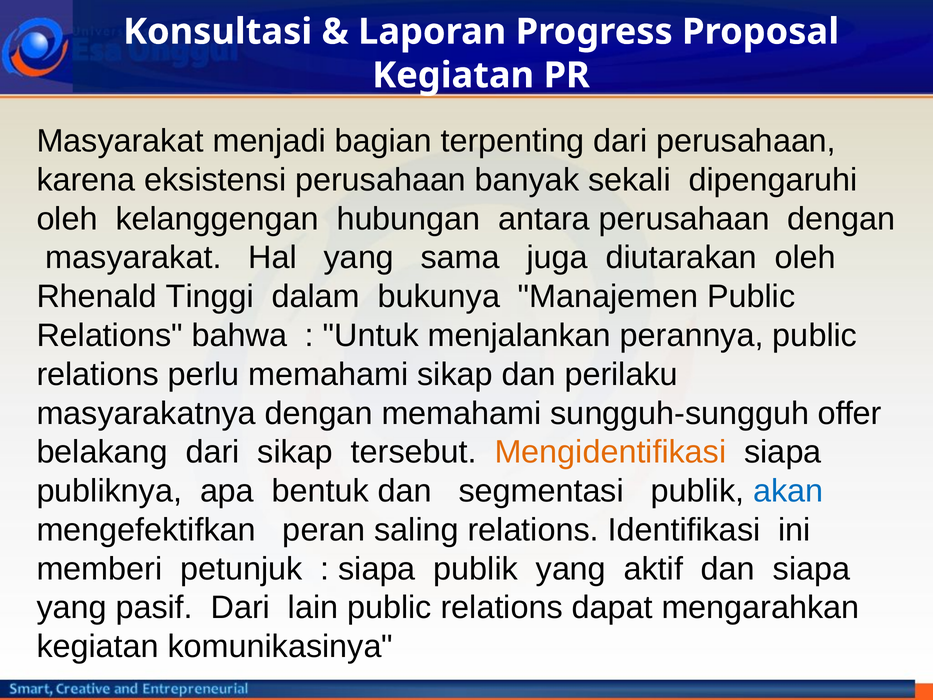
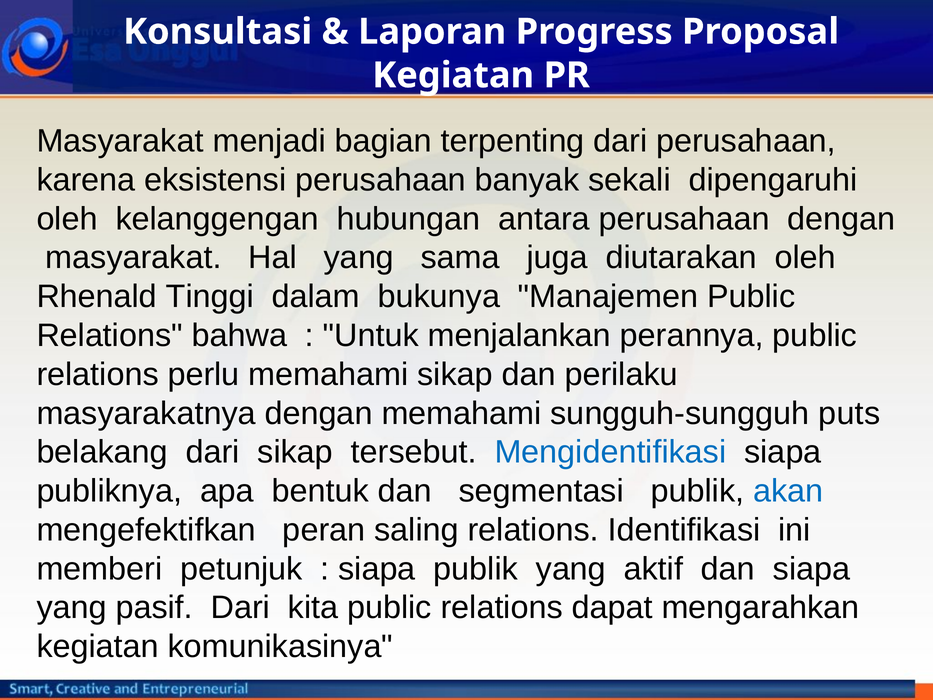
offer: offer -> puts (849, 413)
Mengidentifikasi colour: orange -> blue (610, 452)
lain: lain -> kita (313, 607)
